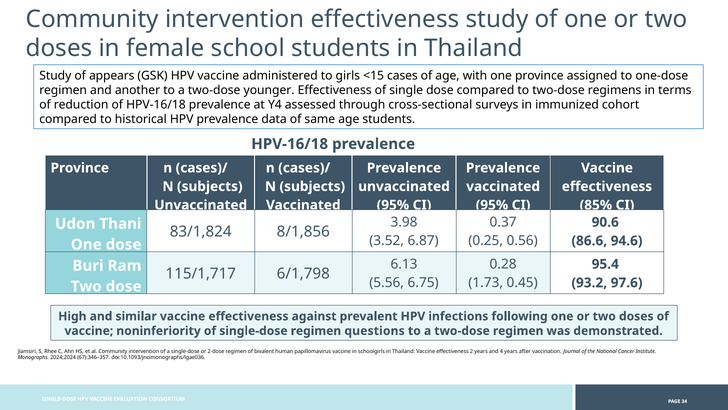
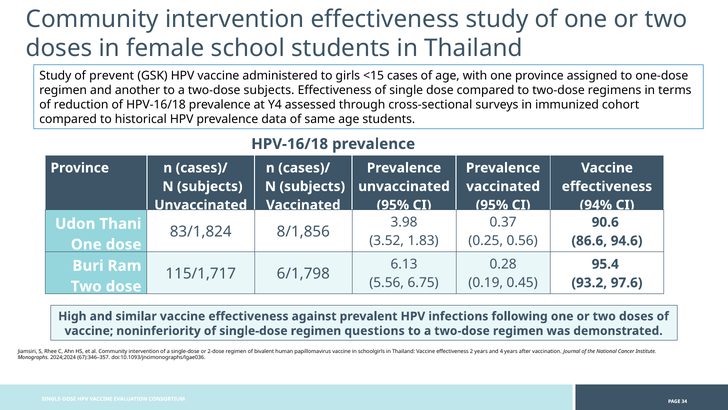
appears: appears -> prevent (112, 76)
two-dose younger: younger -> subjects (269, 90)
85%: 85% -> 94% (596, 205)
6.87: 6.87 -> 1.83 (423, 241)
1.73: 1.73 -> 0.19 (486, 282)
